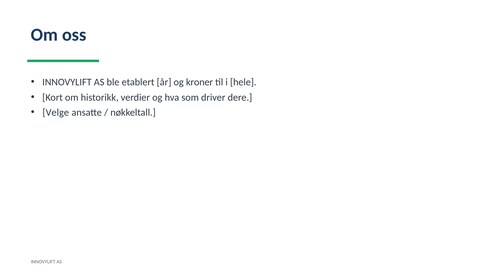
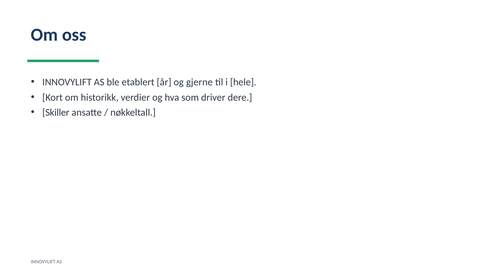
kroner: kroner -> gjerne (199, 82)
Velge: Velge -> Skiller (56, 113)
